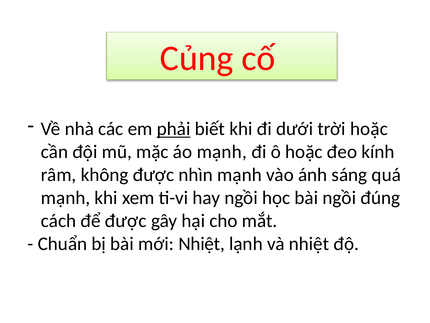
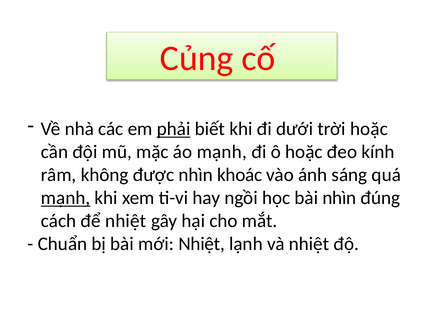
nhìn mạnh: mạnh -> khoác (240, 175)
mạnh underline: none -> present (66, 198)
bài ngồi: ngồi -> nhìn (339, 198)
để được: được -> nhiệt (126, 221)
